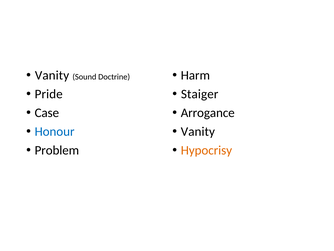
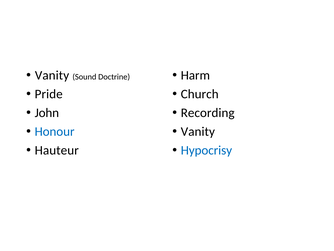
Staiger: Staiger -> Church (200, 94)
Case: Case -> John (47, 113)
Arrogance: Arrogance -> Recording (208, 113)
Problem: Problem -> Hauteur (57, 150)
Hypocrisy colour: orange -> blue (206, 150)
